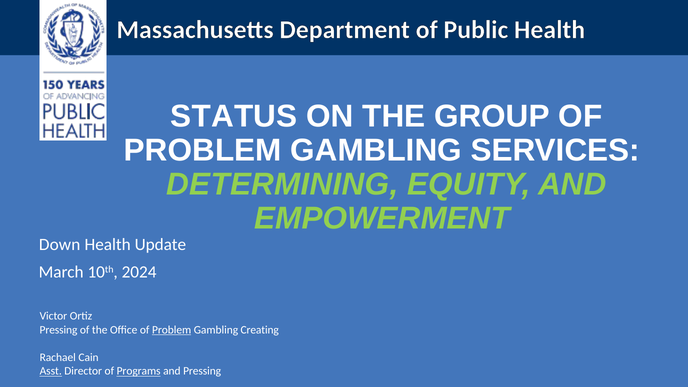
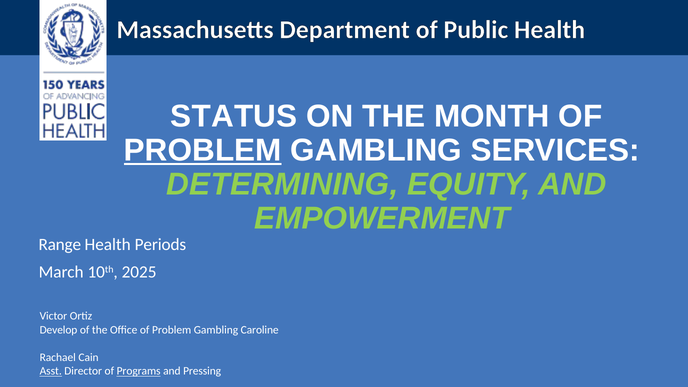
GROUP: GROUP -> MONTH (492, 116)
PROBLEM underline: none -> present (203, 150)
Down: Down -> Range (60, 244)
Update: Update -> Periods (160, 244)
2024: 2024 -> 2025 (139, 272)
Pressing: Pressing -> Develop (58, 330)
Problem underline: present -> none (172, 330)
Creating: Creating -> Caroline (260, 330)
